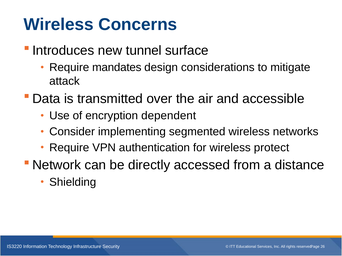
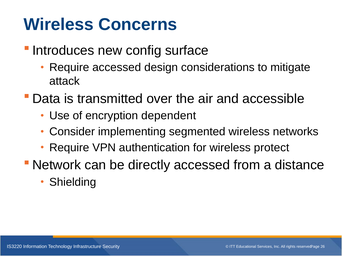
tunnel: tunnel -> config (144, 51)
Require mandates: mandates -> accessed (117, 68)
